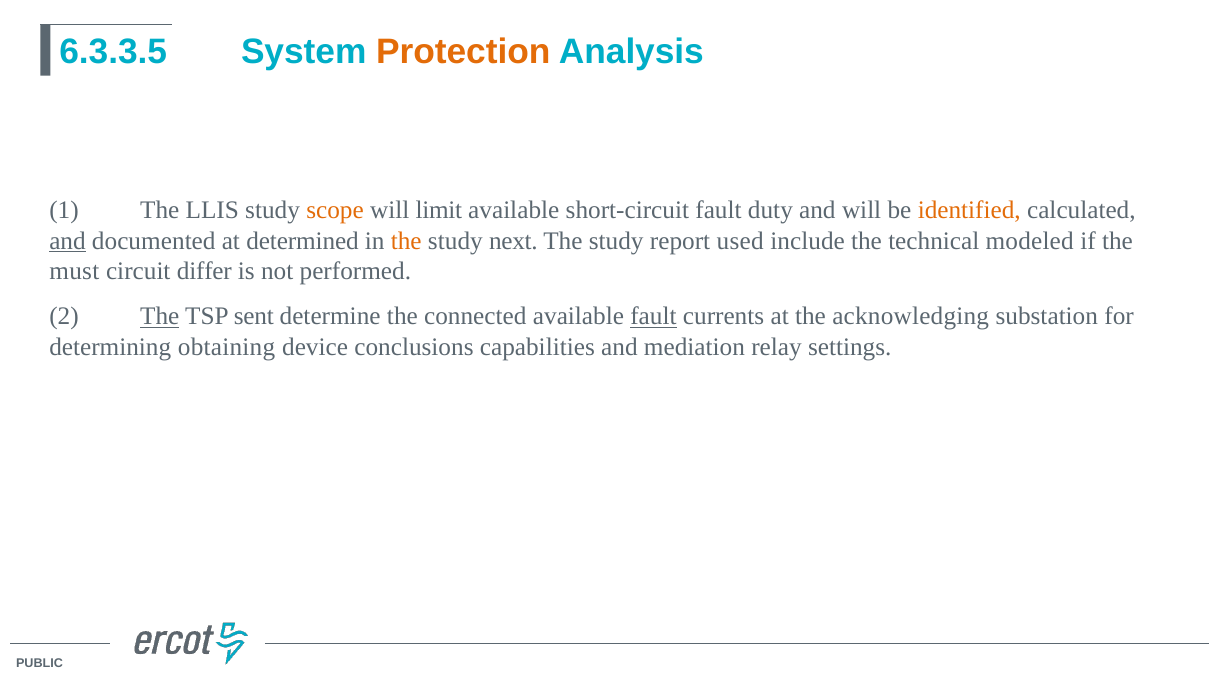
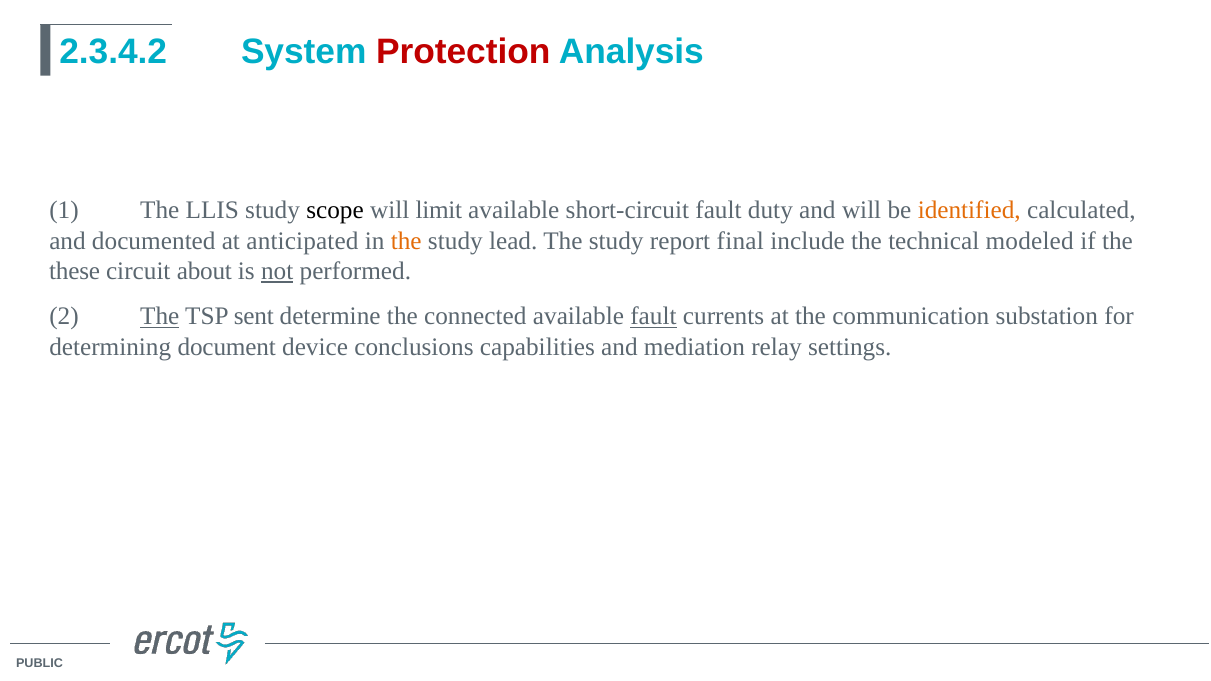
6.3.3.5: 6.3.3.5 -> 2.3.4.2 (113, 52)
Protection colour: orange -> red (463, 52)
scope colour: orange -> black (335, 211)
and underline: present -> none (68, 241)
determined: determined -> anticipated (302, 241)
next: next -> lead (513, 241)
used: used -> final (740, 241)
must: must -> these (75, 271)
differ: differ -> about (204, 271)
not underline: none -> present (277, 271)
acknowledging: acknowledging -> communication (911, 317)
obtaining: obtaining -> document (227, 347)
